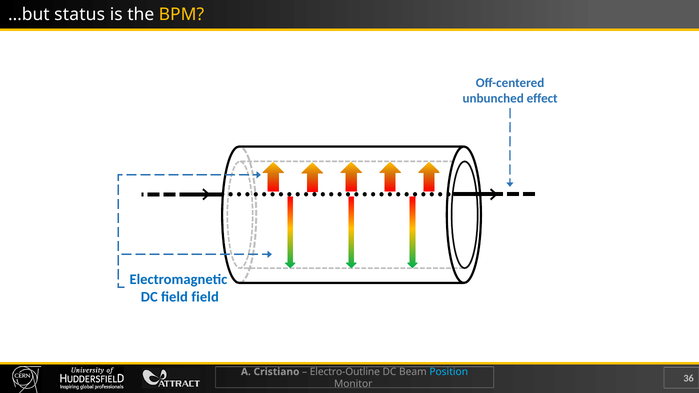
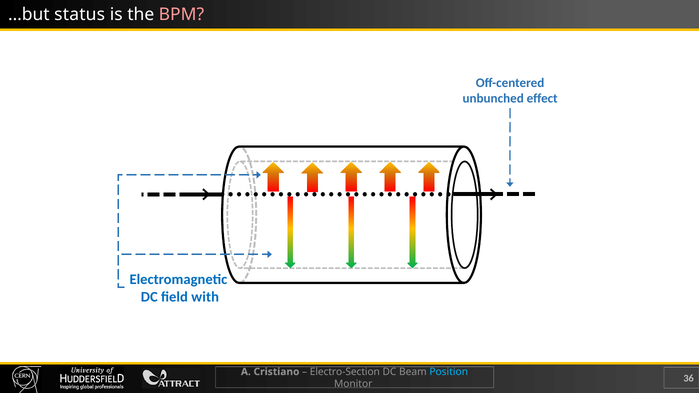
BPM colour: yellow -> pink (181, 15)
field field: field -> with (205, 297)
Electro-Outline: Electro-Outline -> Electro-Section (345, 372)
